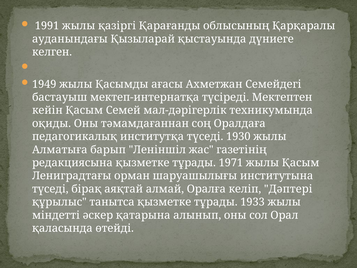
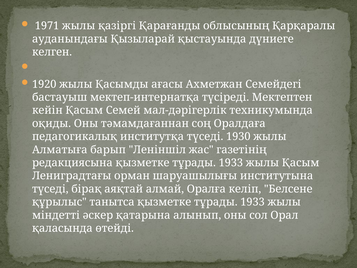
1991: 1991 -> 1971 (47, 26)
1949: 1949 -> 1920 (44, 84)
редакциясына қызметке тұрады 1971: 1971 -> 1933 (231, 163)
Дәптері: Дәптері -> Белсене (288, 189)
